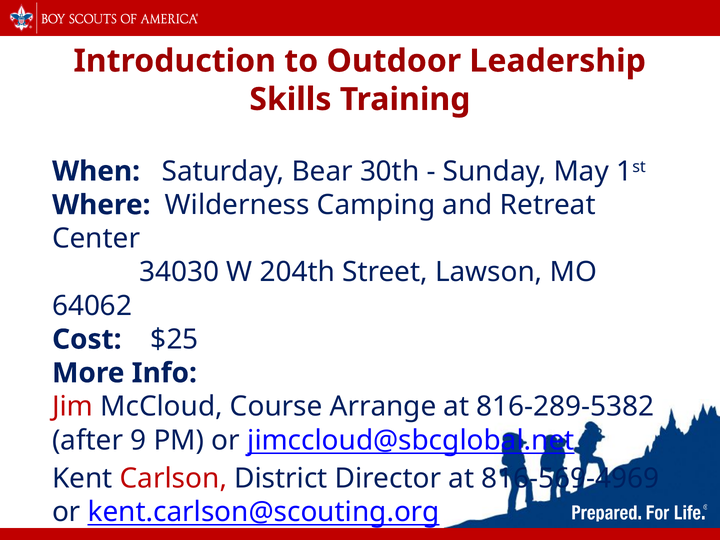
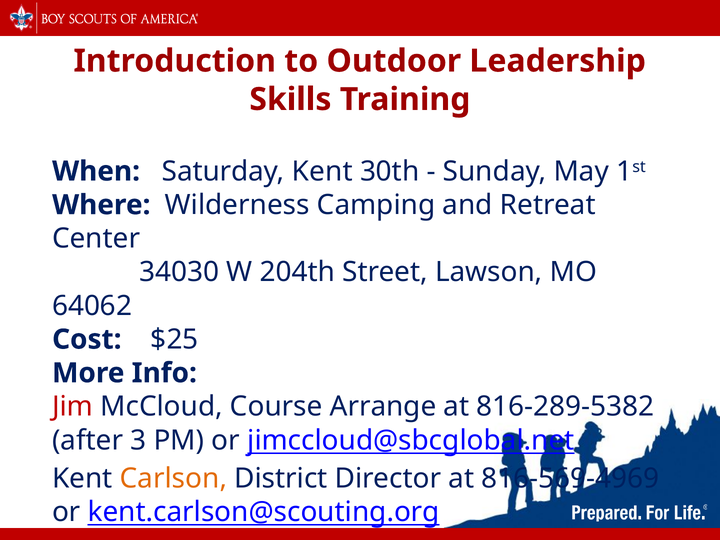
Saturday Bear: Bear -> Kent (322, 171)
9: 9 -> 3 (138, 440)
Carlson colour: red -> orange (173, 478)
